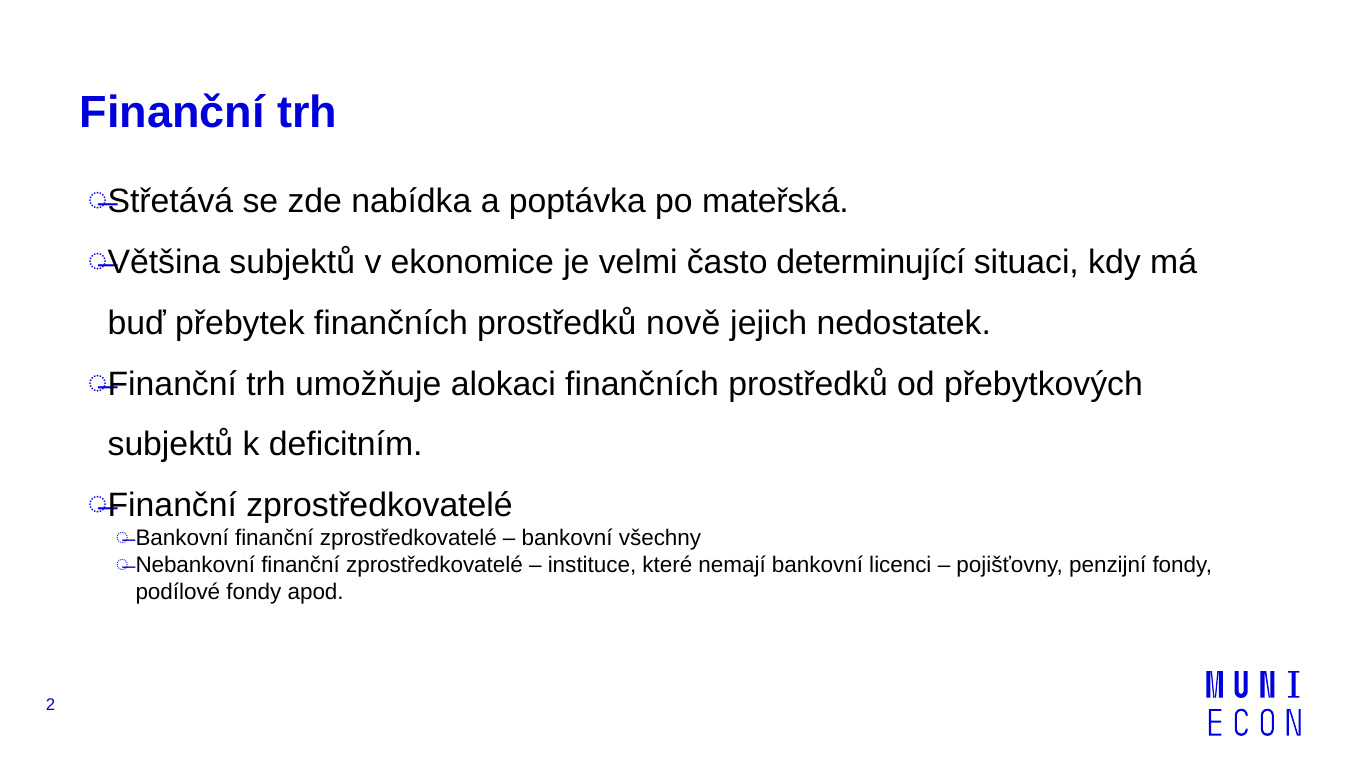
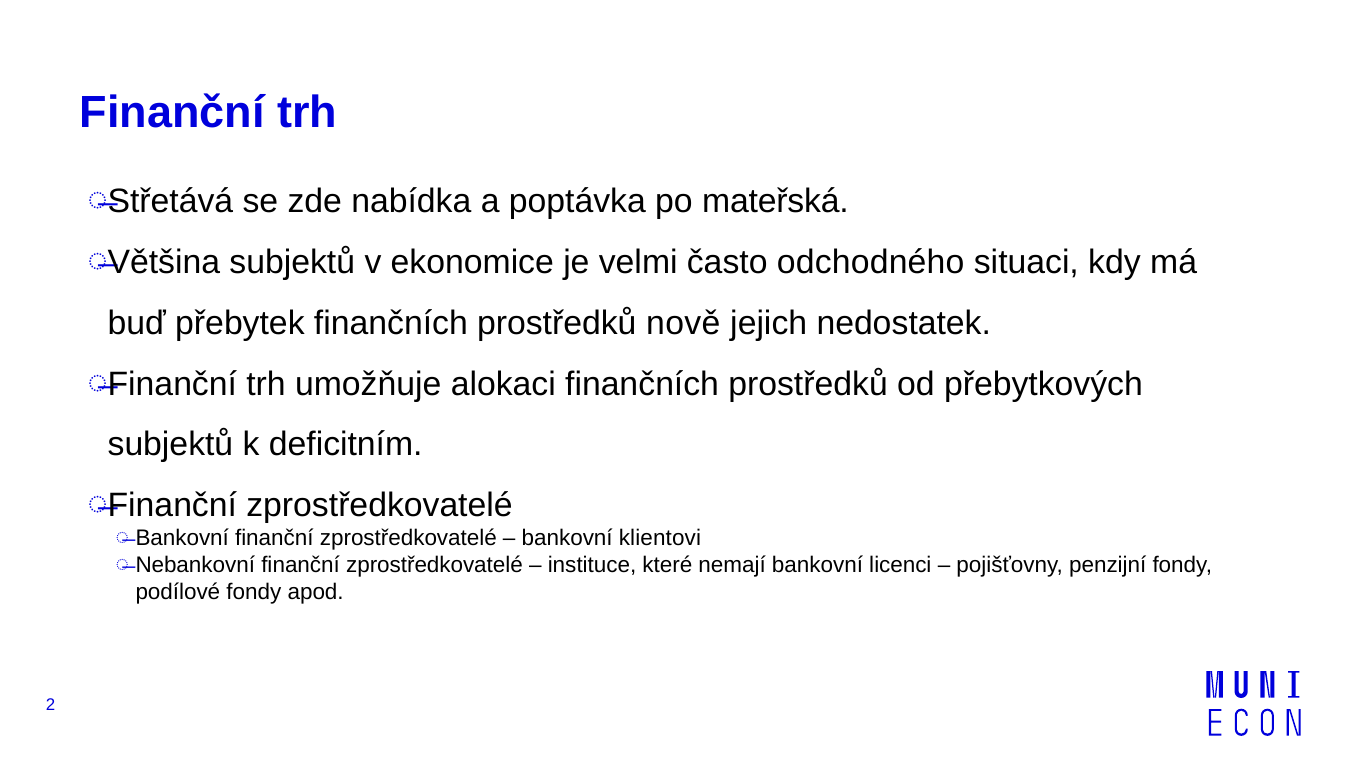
determinující: determinující -> odchodného (871, 262)
všechny: všechny -> klientovi (660, 538)
